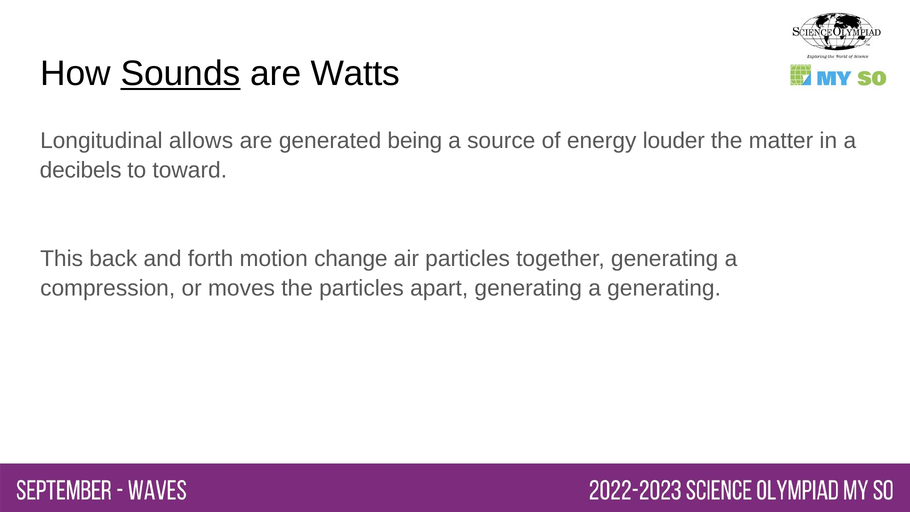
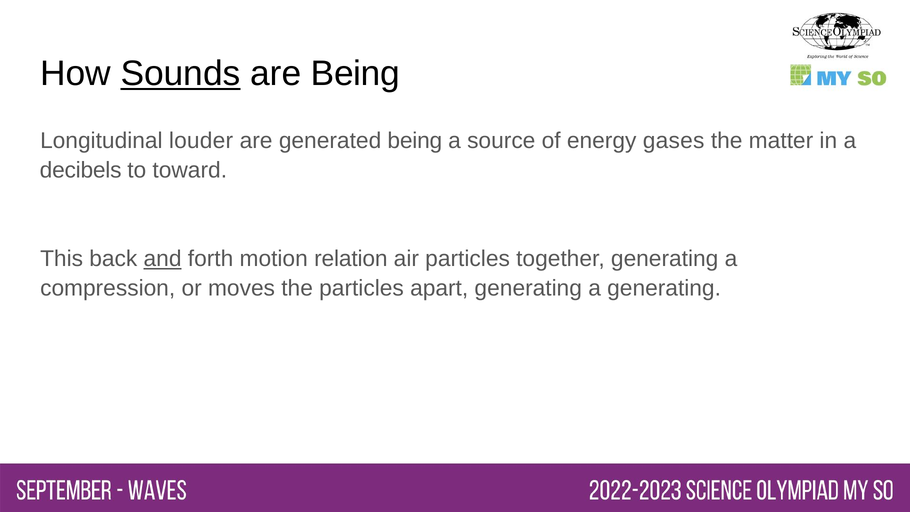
are Watts: Watts -> Being (355, 74)
allows: allows -> louder (201, 141)
louder: louder -> gases (674, 141)
and underline: none -> present (163, 259)
change: change -> relation (351, 259)
